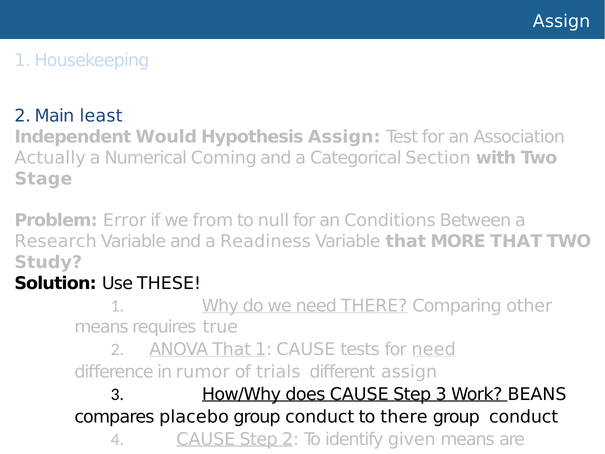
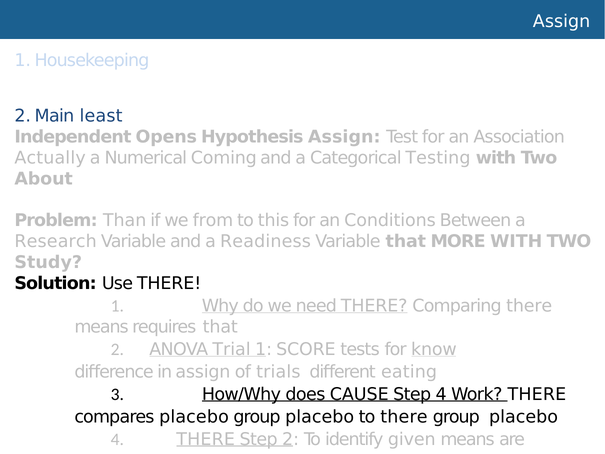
Would: Would -> Opens (166, 137)
Section: Section -> Testing (438, 158)
Stage: Stage -> About (44, 179)
Error: Error -> Than (125, 221)
null: null -> this (274, 221)
MORE THAT: THAT -> WITH (516, 242)
Use THESE: THESE -> THERE (169, 284)
Comparing other: other -> there (529, 306)
requires true: true -> that (220, 327)
That: That -> Trial (232, 350)
1 CAUSE: CAUSE -> SCORE (306, 350)
for need: need -> know (434, 350)
in rumor: rumor -> assign (203, 372)
diﬀerent assign: assign -> eating (409, 372)
Step 3: 3 -> 4 (441, 395)
Work BEANS: BEANS -> THERE (537, 395)
conduct: conduct -> placebo (320, 417)
conduct: conduct -> placebo (524, 417)
CAUSE: CAUSE -> THERE (206, 439)
